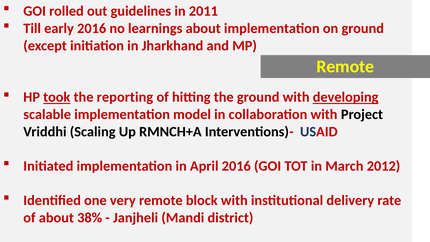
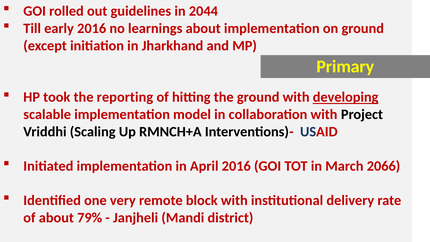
2011: 2011 -> 2044 (203, 11)
Remote: Remote -> Primary (345, 66)
took underline: present -> none (57, 97)
2012: 2012 -> 2066 (384, 166)
38%: 38% -> 79% (90, 218)
